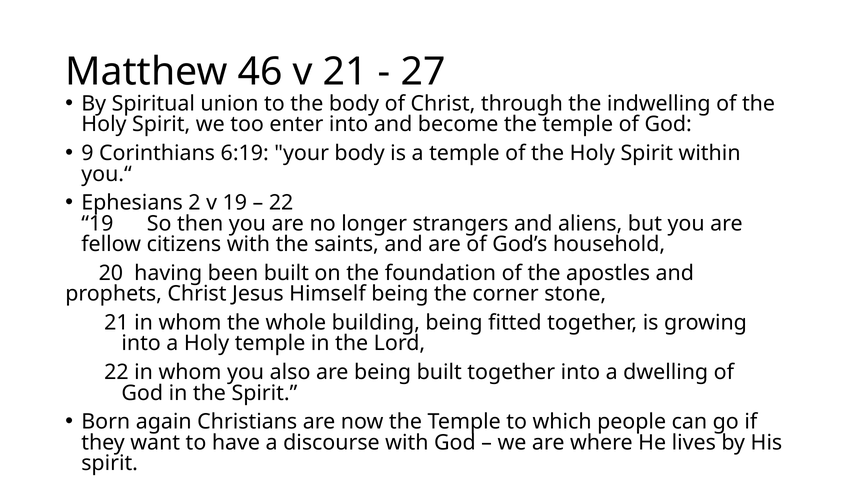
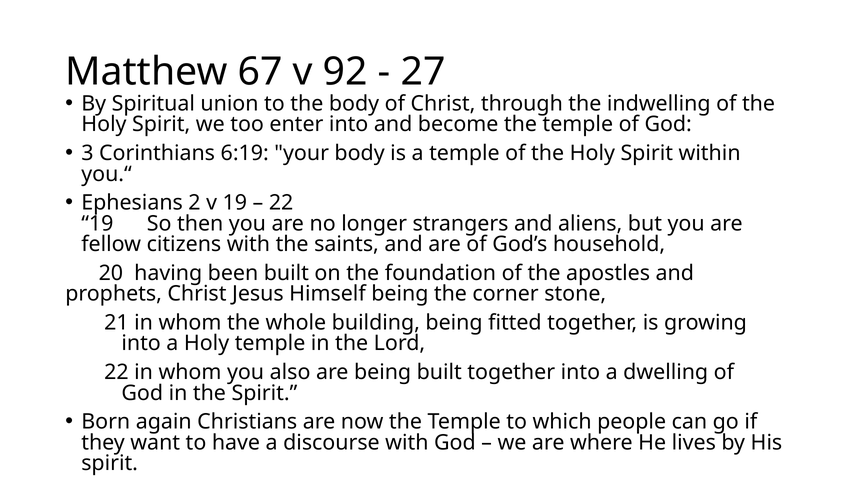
46: 46 -> 67 (260, 72)
v 21: 21 -> 92 (345, 72)
9: 9 -> 3 (87, 153)
